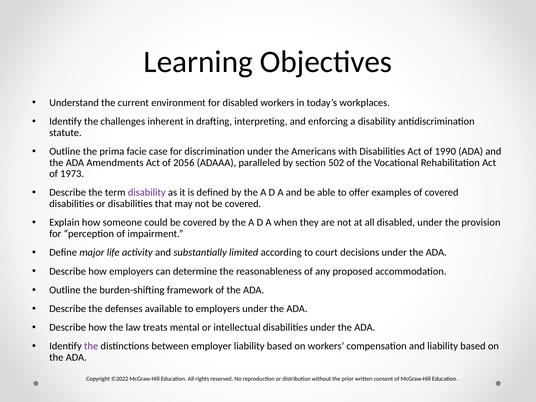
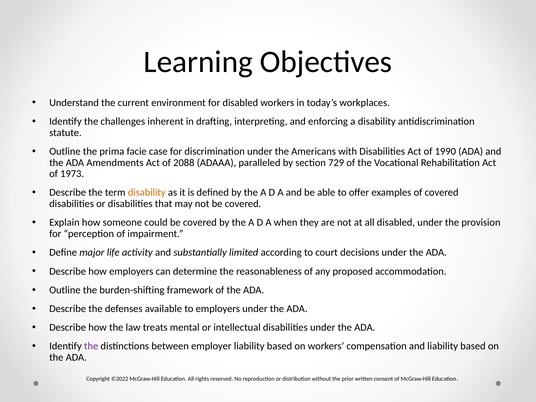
2056: 2056 -> 2088 (184, 163)
502: 502 -> 729 (336, 163)
disability colour: purple -> orange (147, 193)
